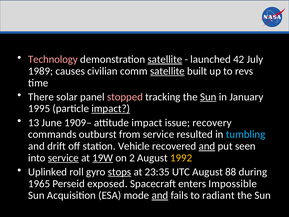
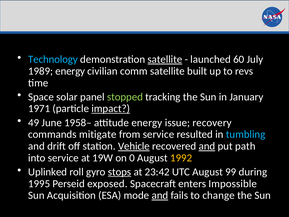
Technology colour: pink -> light blue (53, 59)
42: 42 -> 60 (239, 59)
1989 causes: causes -> energy (70, 71)
satellite underline: present -> none (167, 71)
There: There -> Space (41, 97)
stopped colour: pink -> light green (125, 97)
Sun underline: present -> none (208, 97)
1995: 1995 -> 1971 (39, 108)
13: 13 -> 49 (34, 123)
1909–: 1909– -> 1958– (78, 123)
attitude impact: impact -> energy (147, 123)
outburst: outburst -> mitigate (98, 134)
Vehicle underline: none -> present (134, 146)
seen: seen -> path (245, 146)
service underline: present -> none (63, 158)
19W underline: present -> none (103, 158)
2: 2 -> 0 (132, 158)
23:35: 23:35 -> 23:42 (157, 172)
88: 88 -> 99 (231, 172)
1965: 1965 -> 1995 (39, 183)
radiant: radiant -> change (219, 195)
